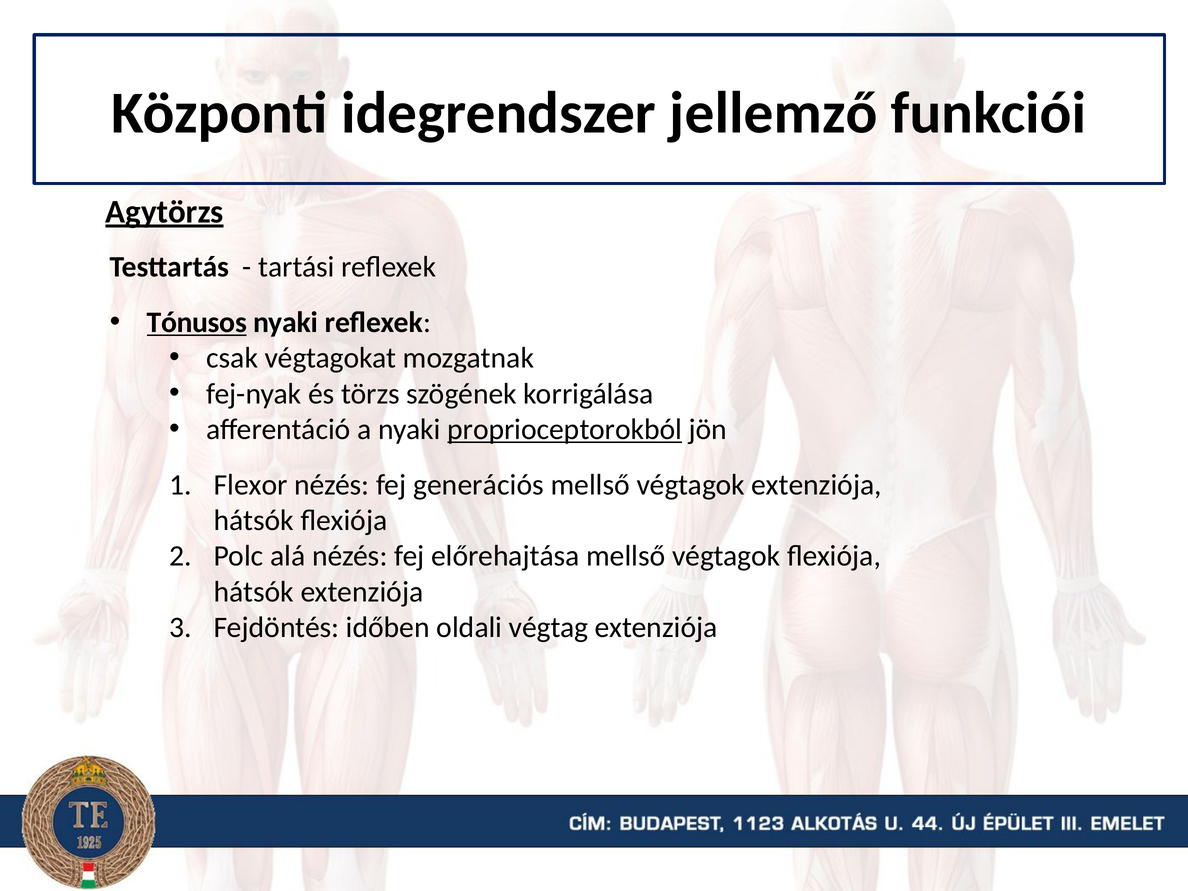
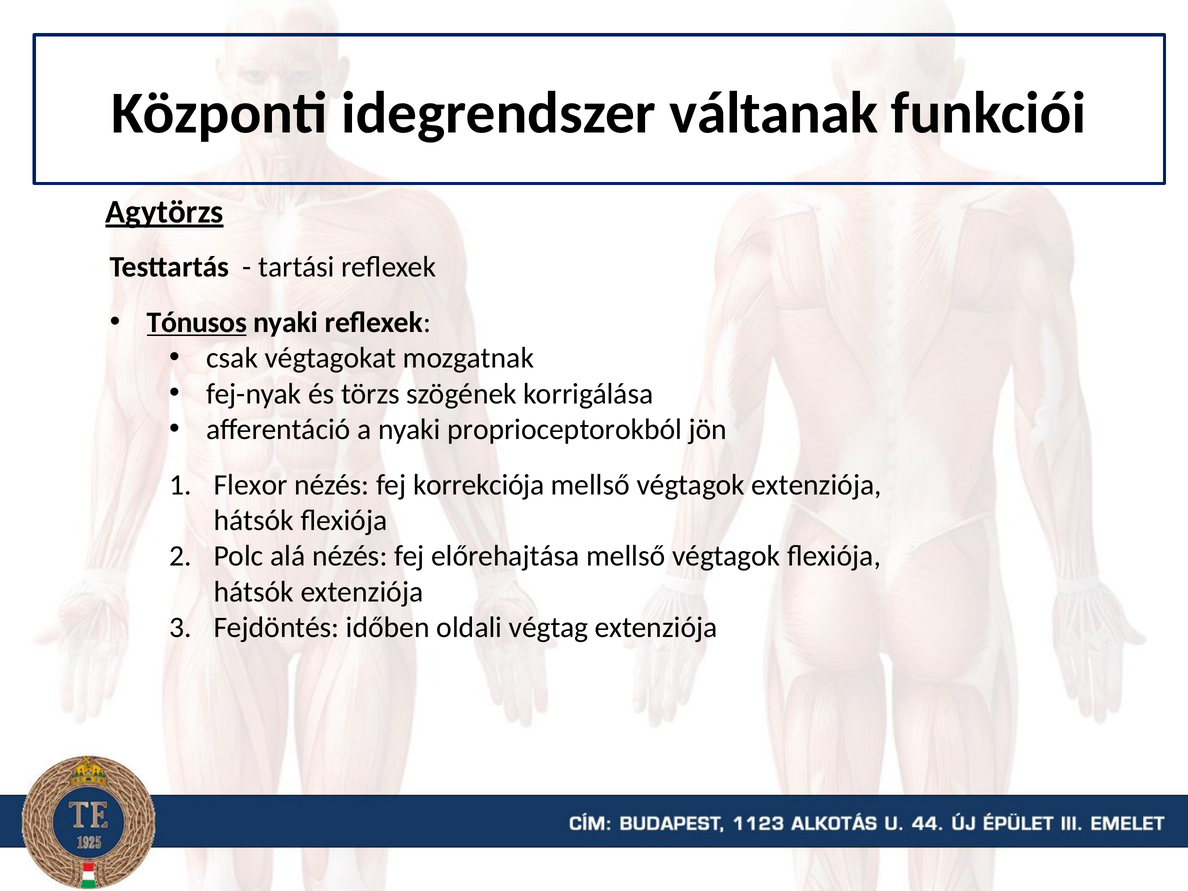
jellemző: jellemző -> váltanak (774, 113)
proprioceptorokból underline: present -> none (565, 429)
generációs: generációs -> korrekciója (479, 485)
